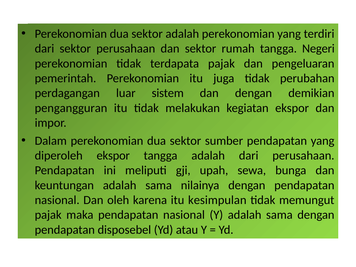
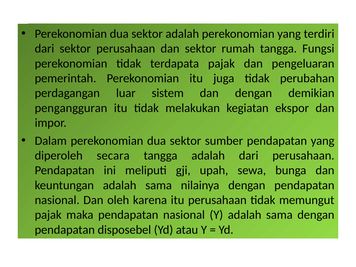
Negeri: Negeri -> Fungsi (318, 49)
diperoleh ekspor: ekspor -> secara (113, 156)
itu kesimpulan: kesimpulan -> perusahaan (217, 200)
